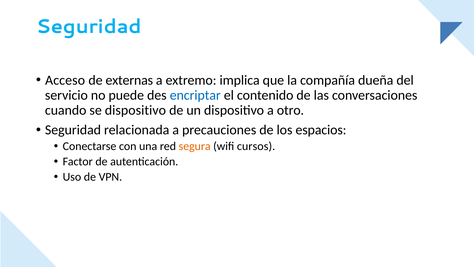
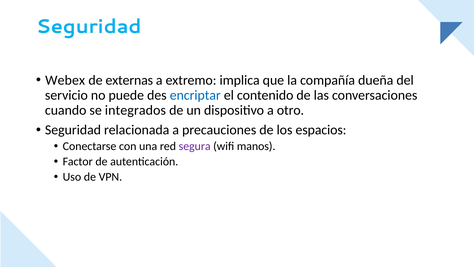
Acceso: Acceso -> Webex (65, 80)
se dispositivo: dispositivo -> integrados (135, 110)
segura colour: orange -> purple (195, 146)
cursos: cursos -> manos (256, 146)
